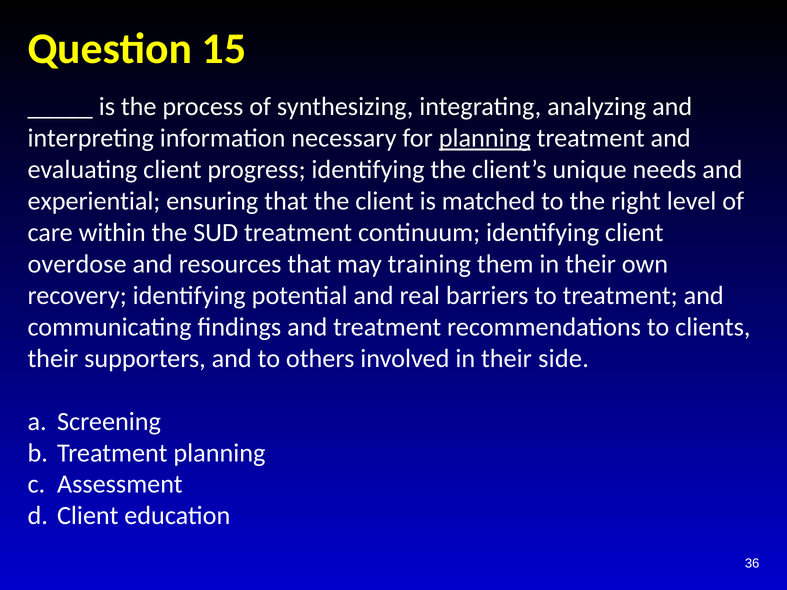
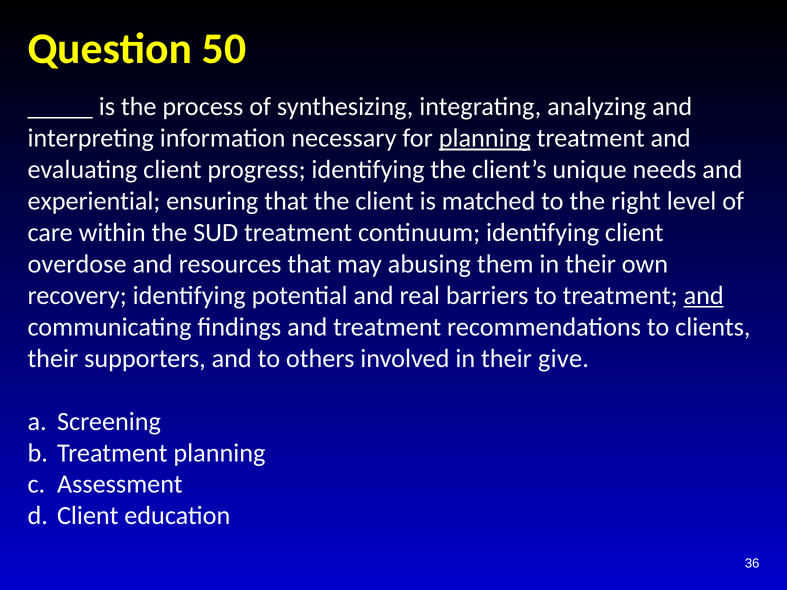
15: 15 -> 50 (224, 49)
training: training -> abusing (429, 264)
and underline: none -> present (704, 296)
side: side -> give (564, 359)
